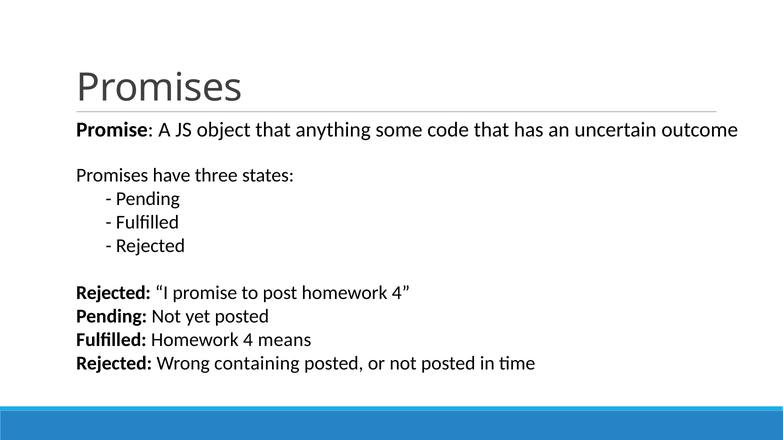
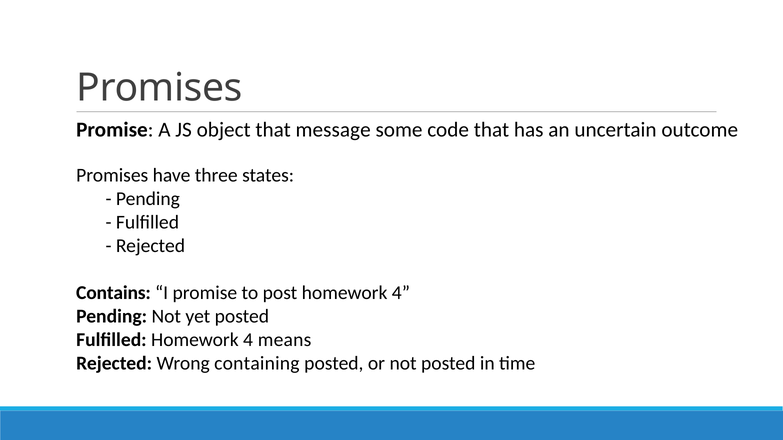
anything: anything -> message (333, 130)
Rejected: Rejected -> Contains (113, 293)
